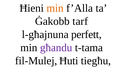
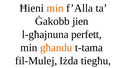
tarf: tarf -> jien (80, 21)
għandu colour: purple -> orange (56, 47)
Ħuti: Ħuti -> Iżda (69, 61)
